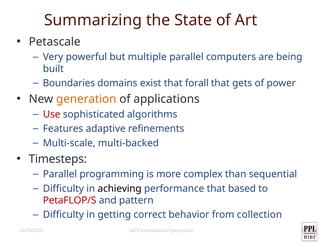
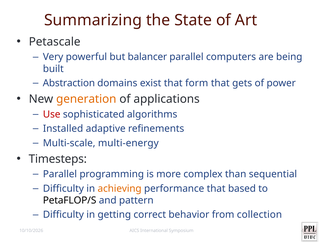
multiple: multiple -> balancer (147, 57)
Boundaries: Boundaries -> Abstraction (69, 83)
forall: forall -> form (197, 83)
Features: Features -> Installed (63, 129)
multi-backed: multi-backed -> multi-energy (128, 143)
achieving colour: black -> orange (120, 189)
PetaFLOP/S colour: red -> black (70, 201)
